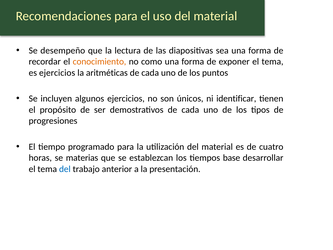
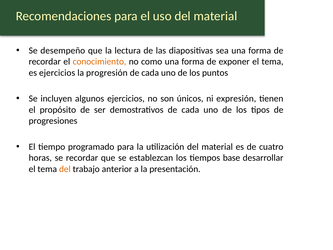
aritméticas: aritméticas -> progresión (107, 73)
identificar: identificar -> expresión (236, 99)
se materias: materias -> recordar (82, 158)
del colour: blue -> orange (65, 169)
